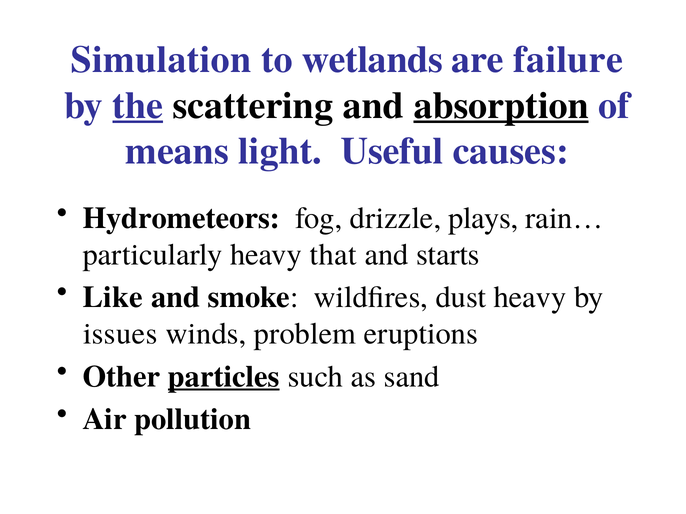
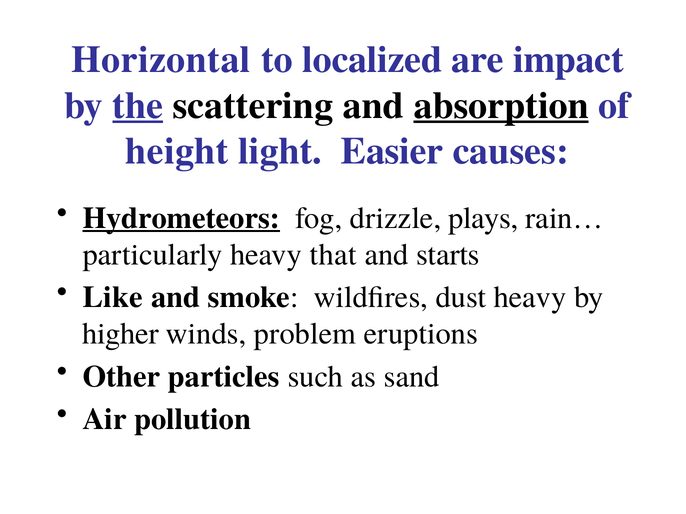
Simulation: Simulation -> Horizontal (161, 60)
wetlands: wetlands -> localized (372, 60)
failure: failure -> impact (569, 60)
means: means -> height (177, 151)
Useful: Useful -> Easier (392, 151)
Hydrometeors underline: none -> present (181, 218)
issues: issues -> higher (121, 334)
particles underline: present -> none (224, 377)
